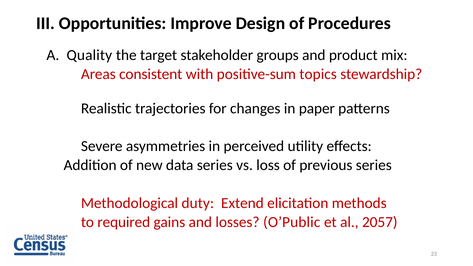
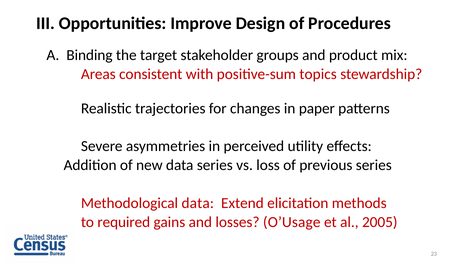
Quality: Quality -> Binding (89, 55)
Methodological duty: duty -> data (198, 203)
O’Public: O’Public -> O’Usage (292, 222)
2057: 2057 -> 2005 (380, 222)
